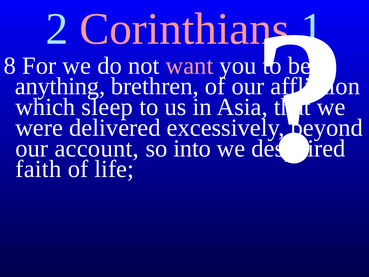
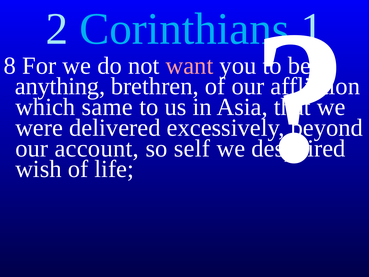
Corinthians colour: pink -> light blue (184, 29)
sleep: sleep -> same (107, 107)
into: into -> self (192, 148)
faith: faith -> wish (38, 169)
